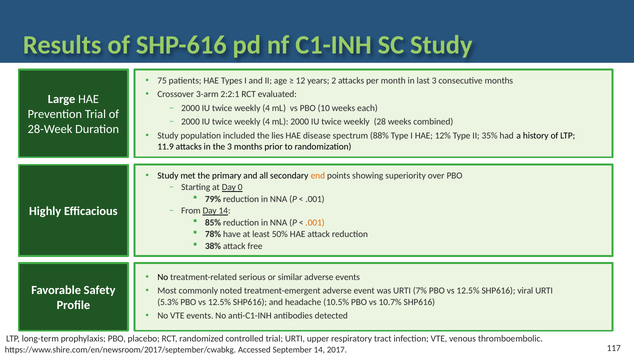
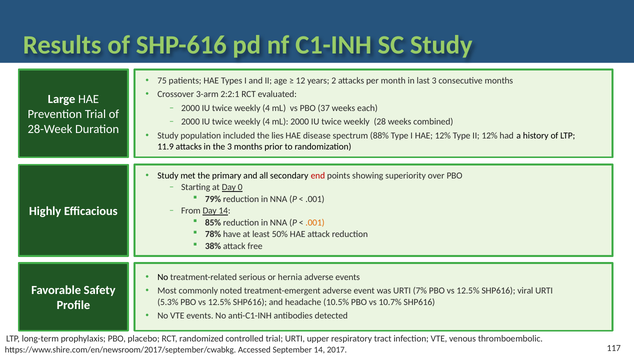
10: 10 -> 37 (324, 108)
II 35%: 35% -> 12% (490, 135)
end colour: orange -> red (318, 175)
similar: similar -> hernia (290, 277)
